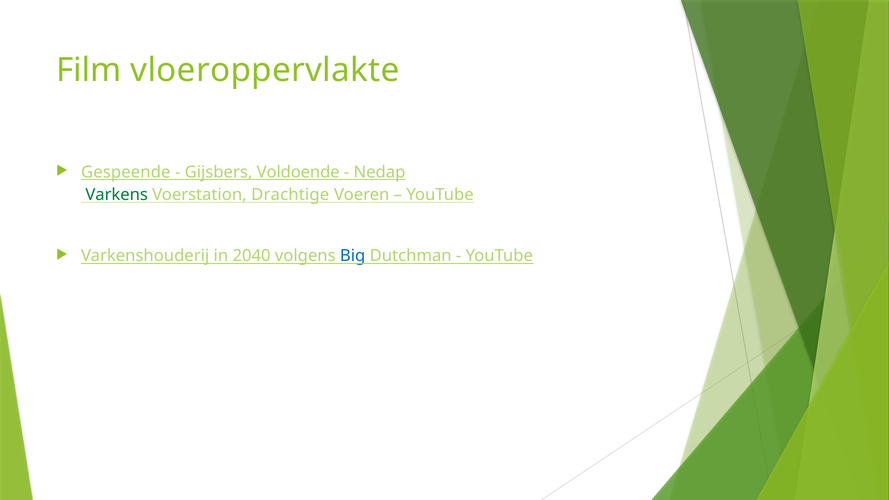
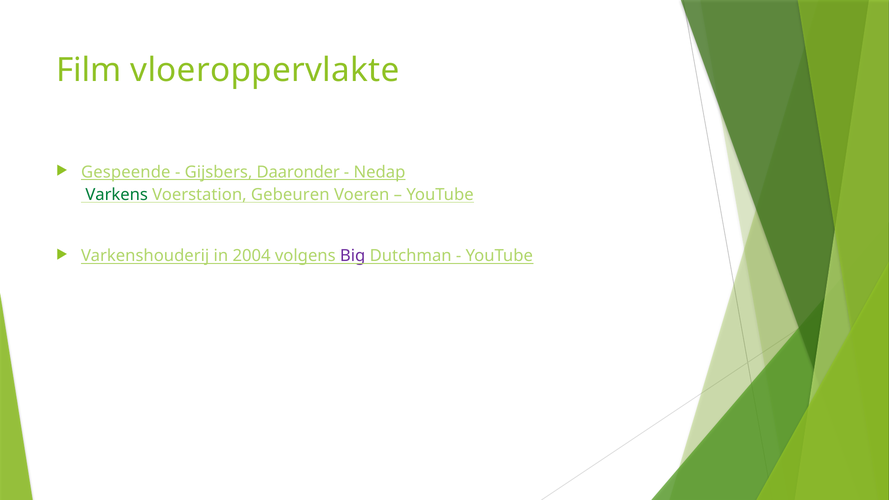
Voldoende: Voldoende -> Daaronder (298, 172)
Drachtige: Drachtige -> Gebeuren (290, 195)
2040: 2040 -> 2004 (252, 256)
Big colour: blue -> purple (353, 256)
